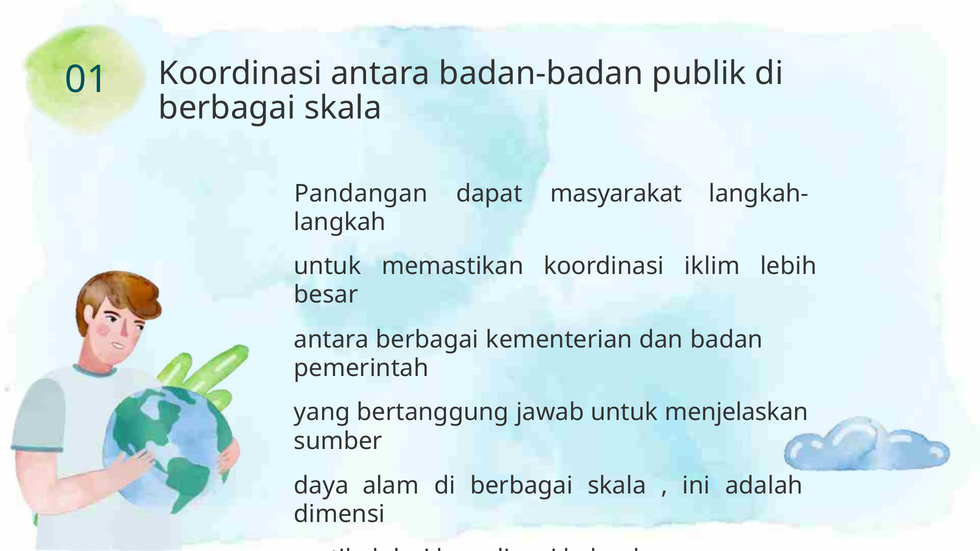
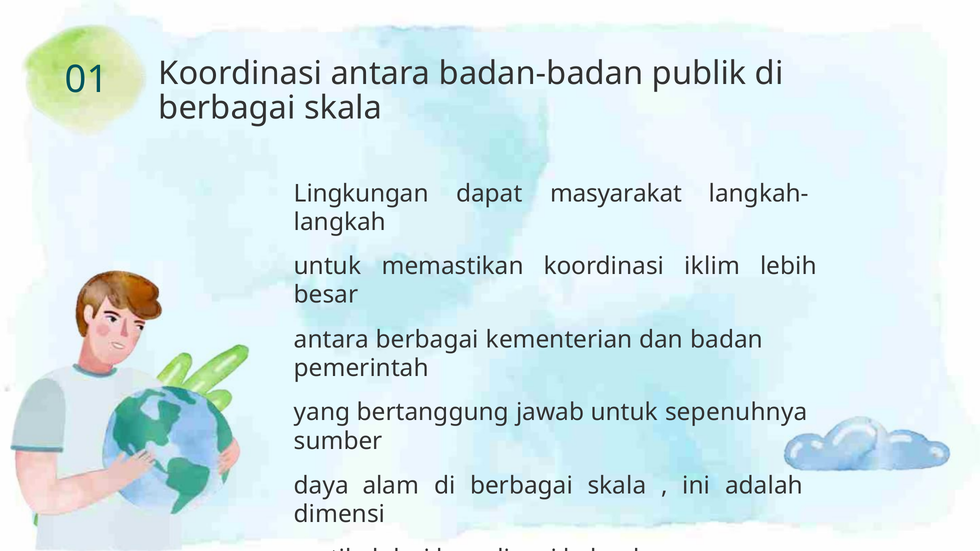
Pandangan: Pandangan -> Lingkungan (361, 194)
menjelaskan: menjelaskan -> sepenuhnya (736, 413)
